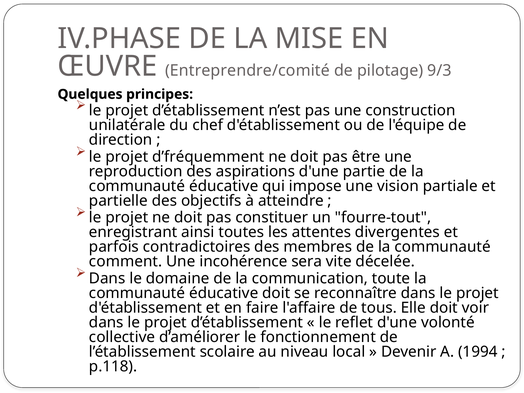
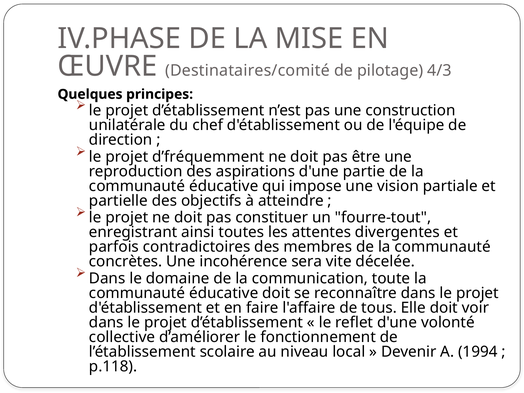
Entreprendre/comité: Entreprendre/comité -> Destinataires/comité (247, 71)
9/3: 9/3 -> 4/3 (439, 71)
comment: comment -> concrètes (126, 262)
